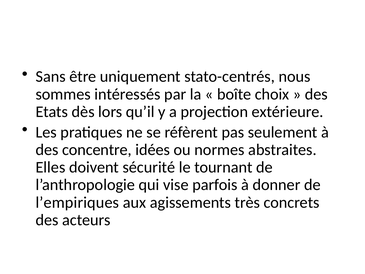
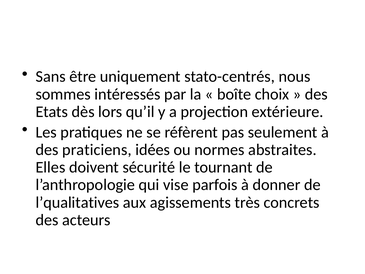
concentre: concentre -> praticiens (97, 150)
l’empiriques: l’empiriques -> l’qualitatives (77, 202)
